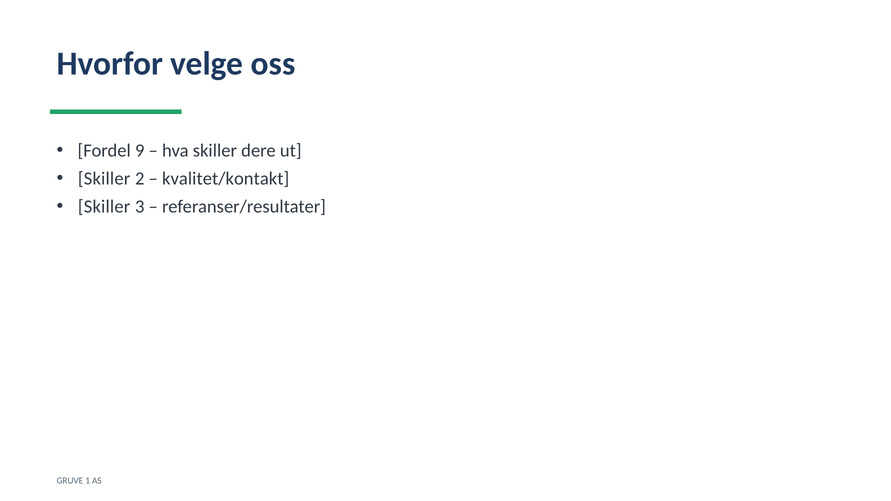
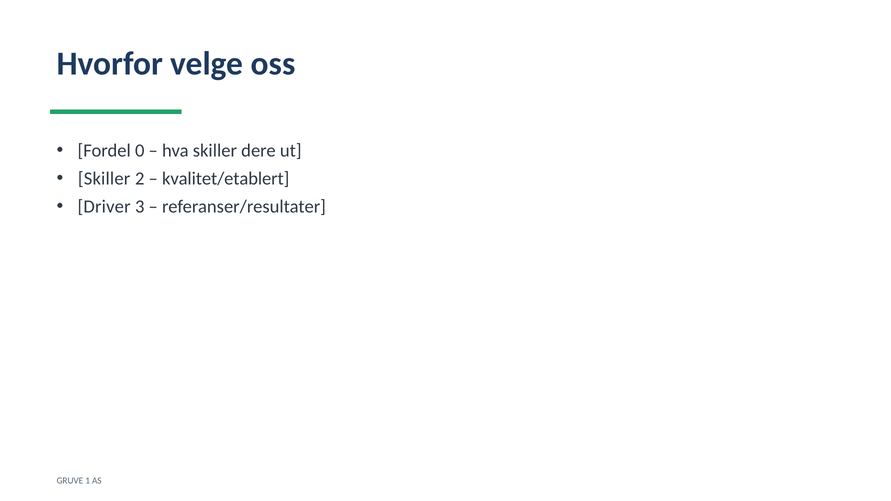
9: 9 -> 0 (140, 151)
kvalitet/kontakt: kvalitet/kontakt -> kvalitet/etablert (226, 179)
Skiller: Skiller -> Driver (104, 207)
